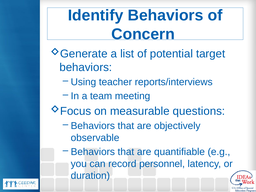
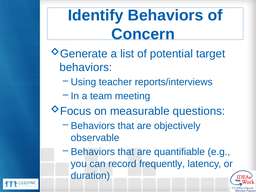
personnel: personnel -> frequently (162, 164)
